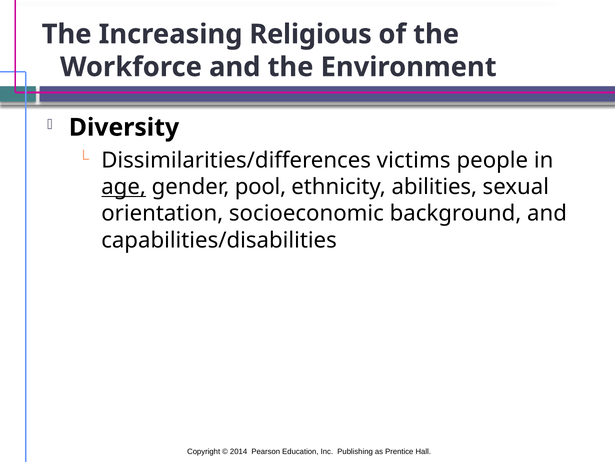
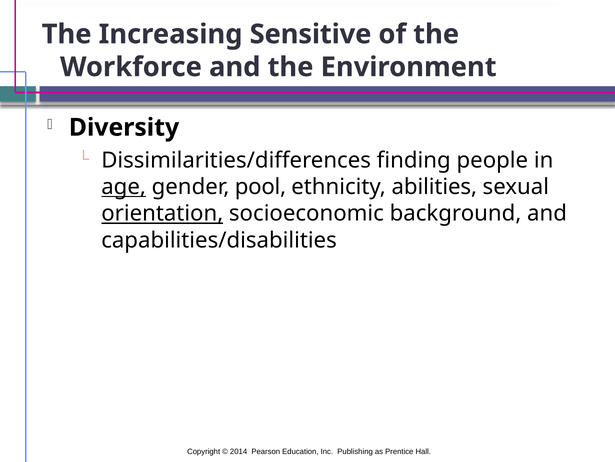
Religious: Religious -> Sensitive (311, 34)
victims: victims -> finding (414, 160)
orientation underline: none -> present (162, 213)
